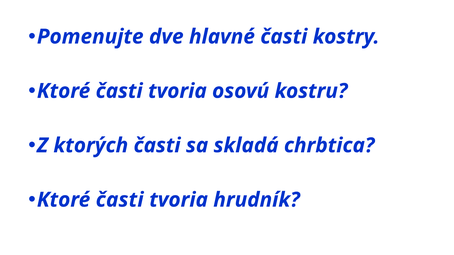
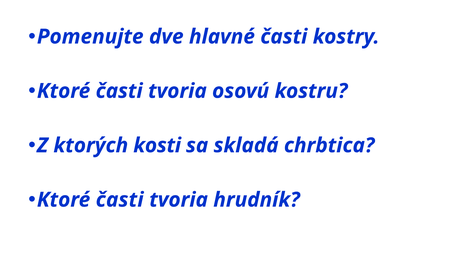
ktorých časti: časti -> kosti (157, 146)
